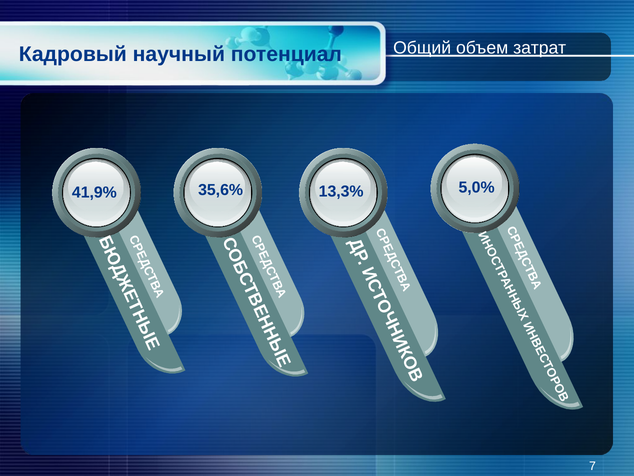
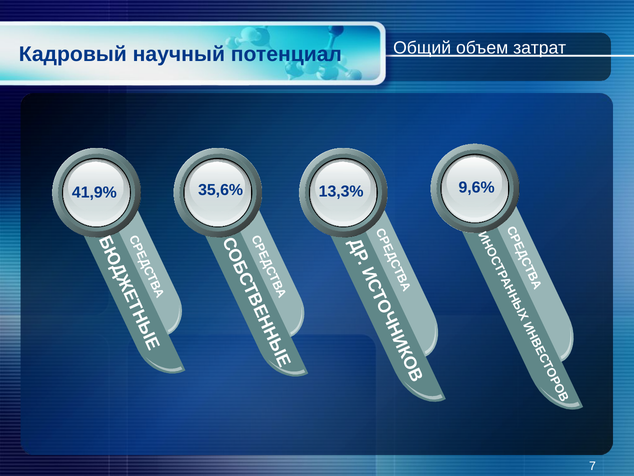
5,0%: 5,0% -> 9,6% (477, 187)
